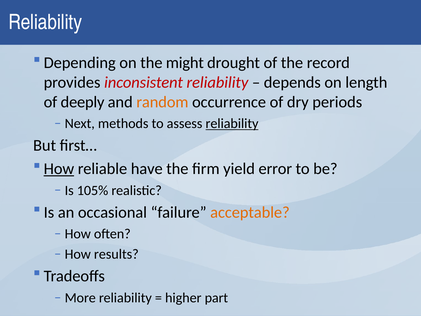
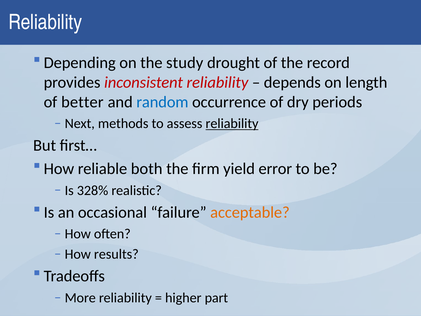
might: might -> study (185, 63)
deeply: deeply -> better (82, 102)
random colour: orange -> blue (162, 102)
How underline: present -> none (59, 169)
have: have -> both (147, 169)
105%: 105% -> 328% (93, 190)
